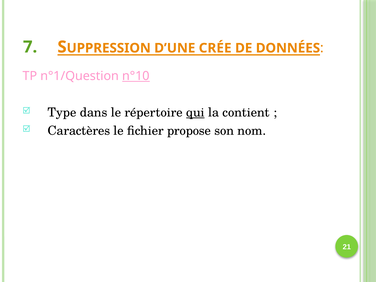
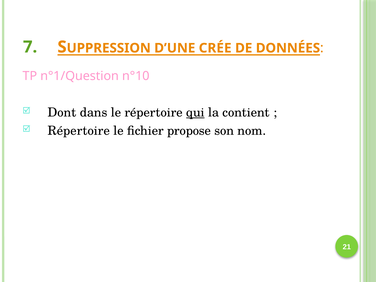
n°10 underline: present -> none (136, 76)
Type: Type -> Dont (62, 112)
Caractères: Caractères -> Répertoire (79, 131)
